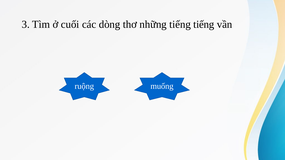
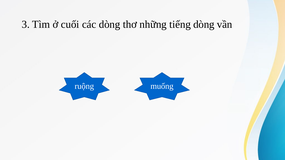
tiếng tiếng: tiếng -> dòng (204, 24)
